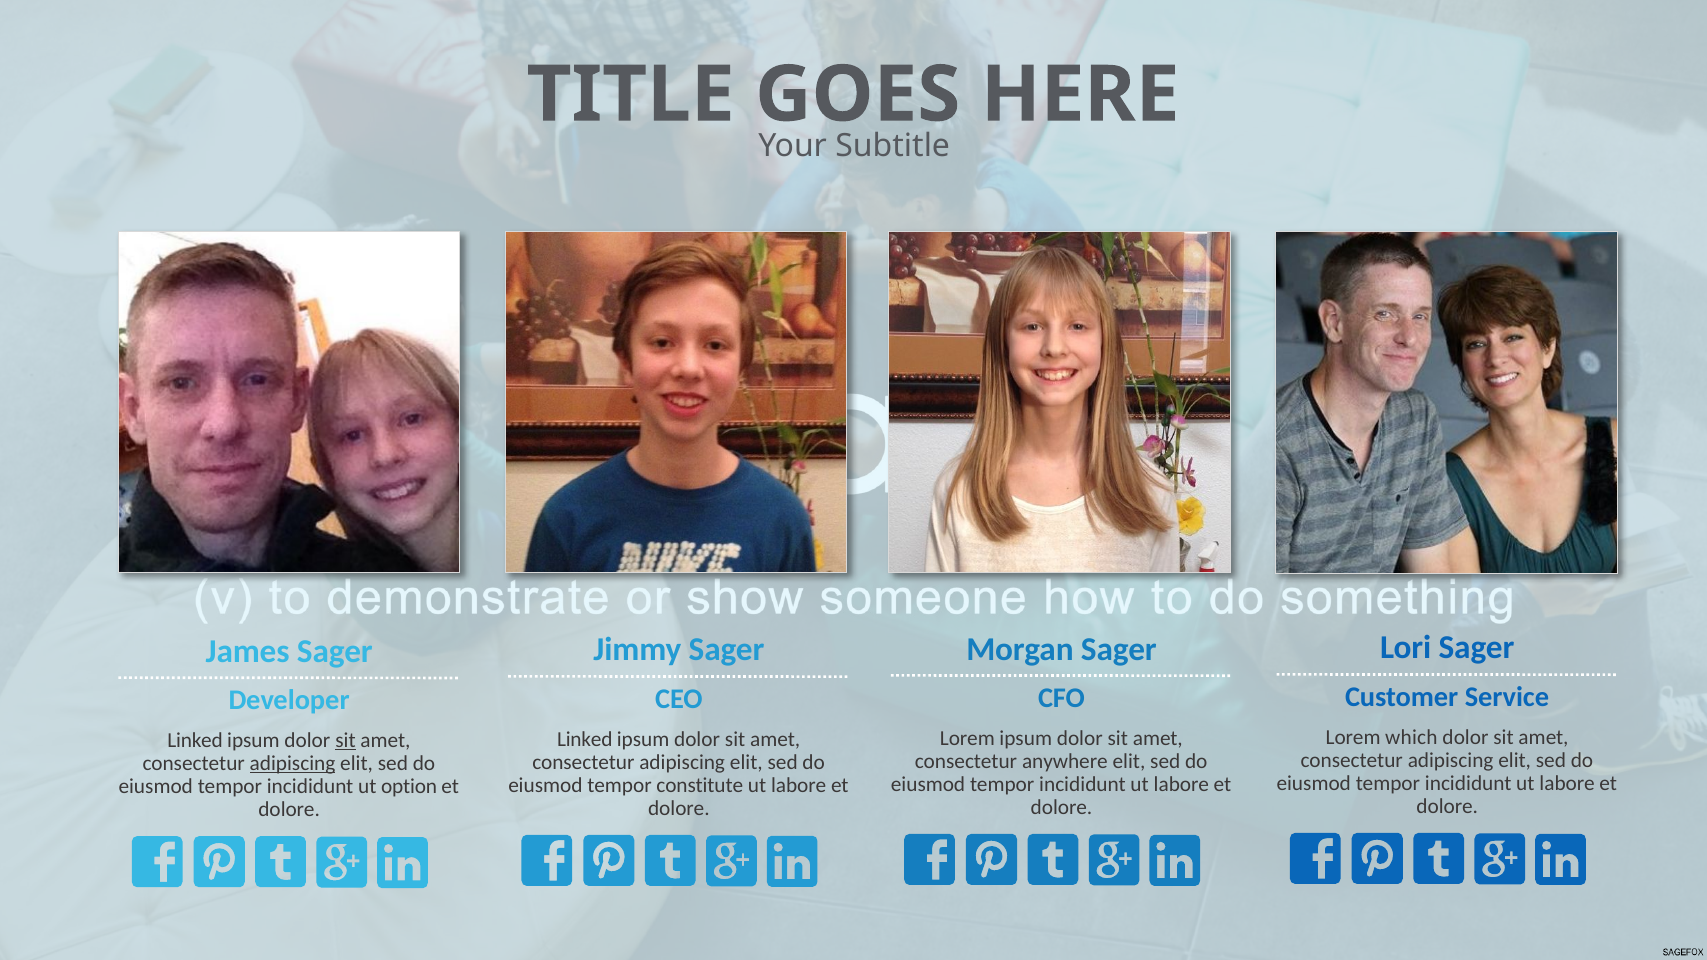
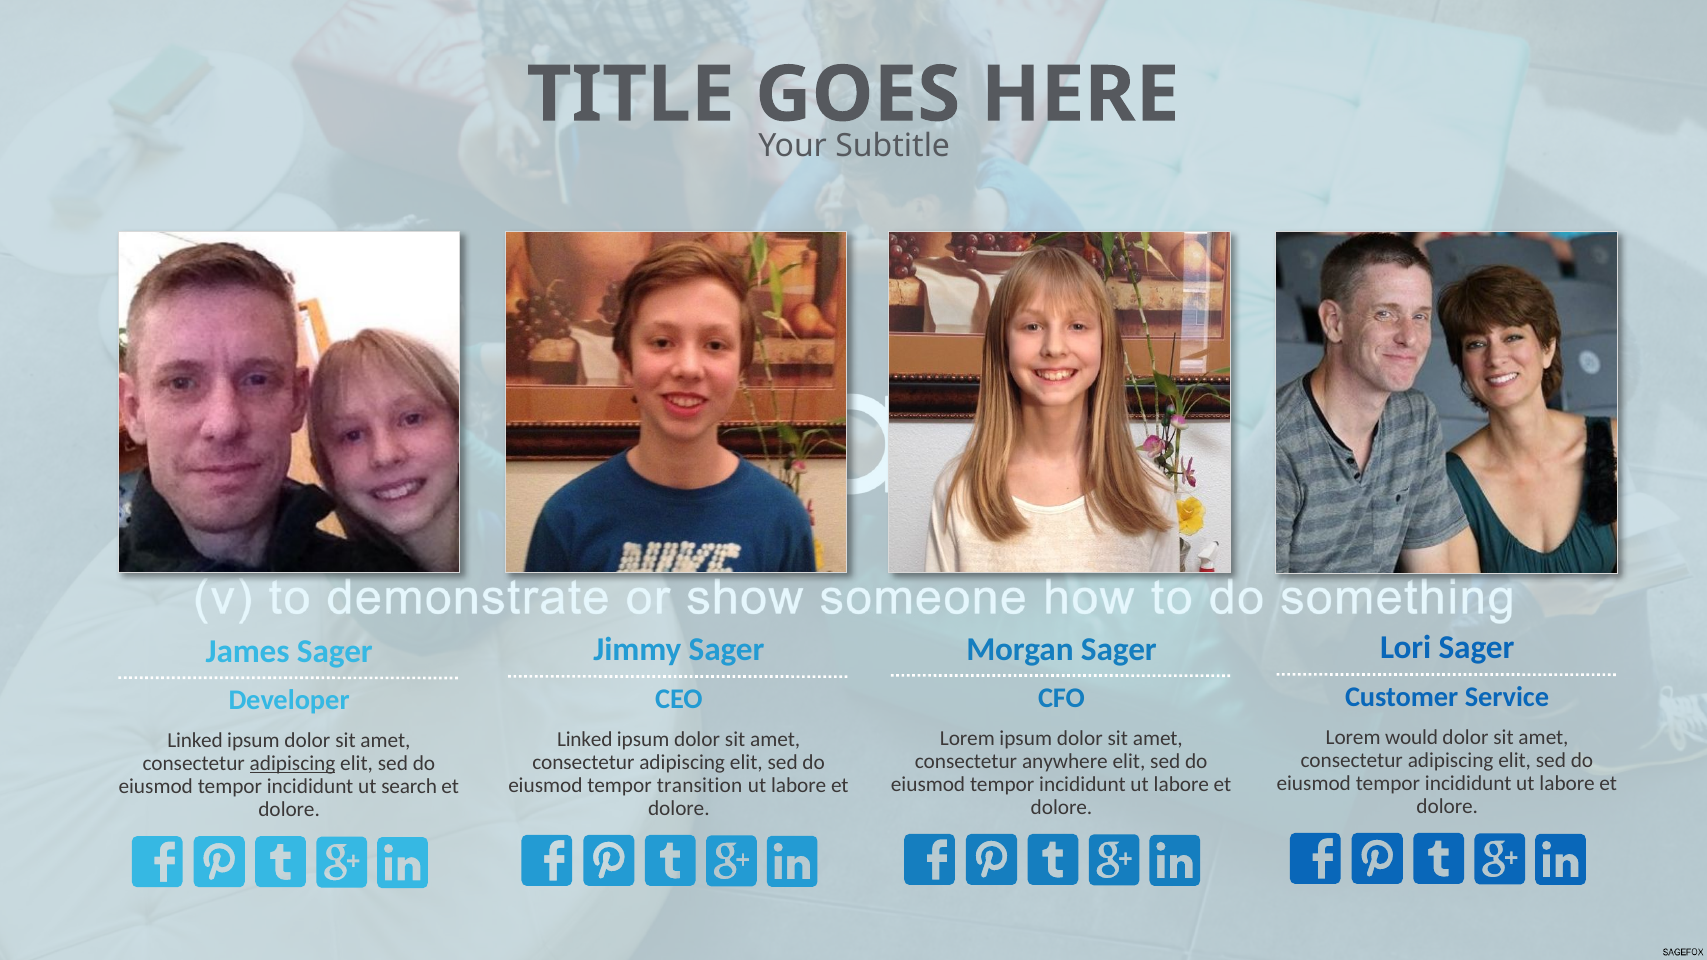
which: which -> would (1412, 737)
sit underline: present -> none (345, 741)
constitute: constitute -> transition (700, 785)
option: option -> search (409, 787)
